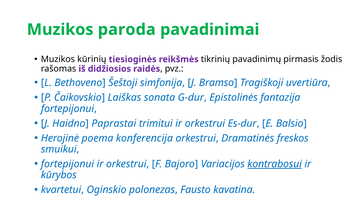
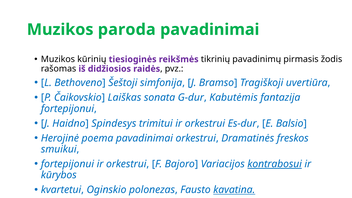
Epistolinės: Epistolinės -> Kabutėmis (234, 98)
Paprastai: Paprastai -> Spindesys (114, 123)
poema konferencija: konferencija -> pavadinimai (144, 138)
kavatina underline: none -> present (234, 190)
